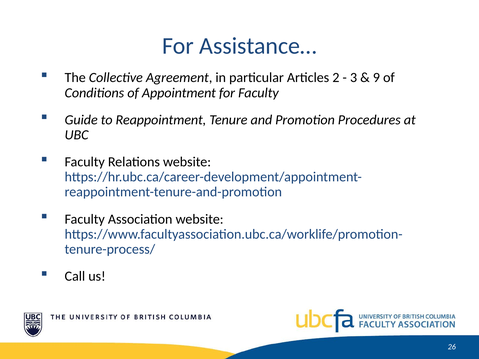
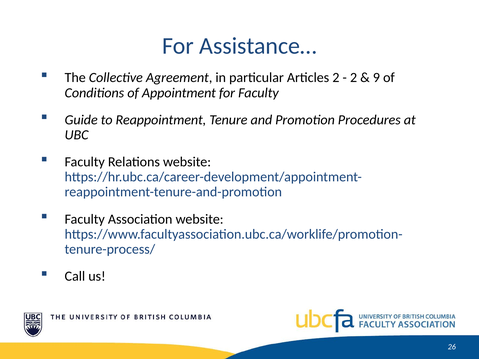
3: 3 -> 2 (354, 78)
